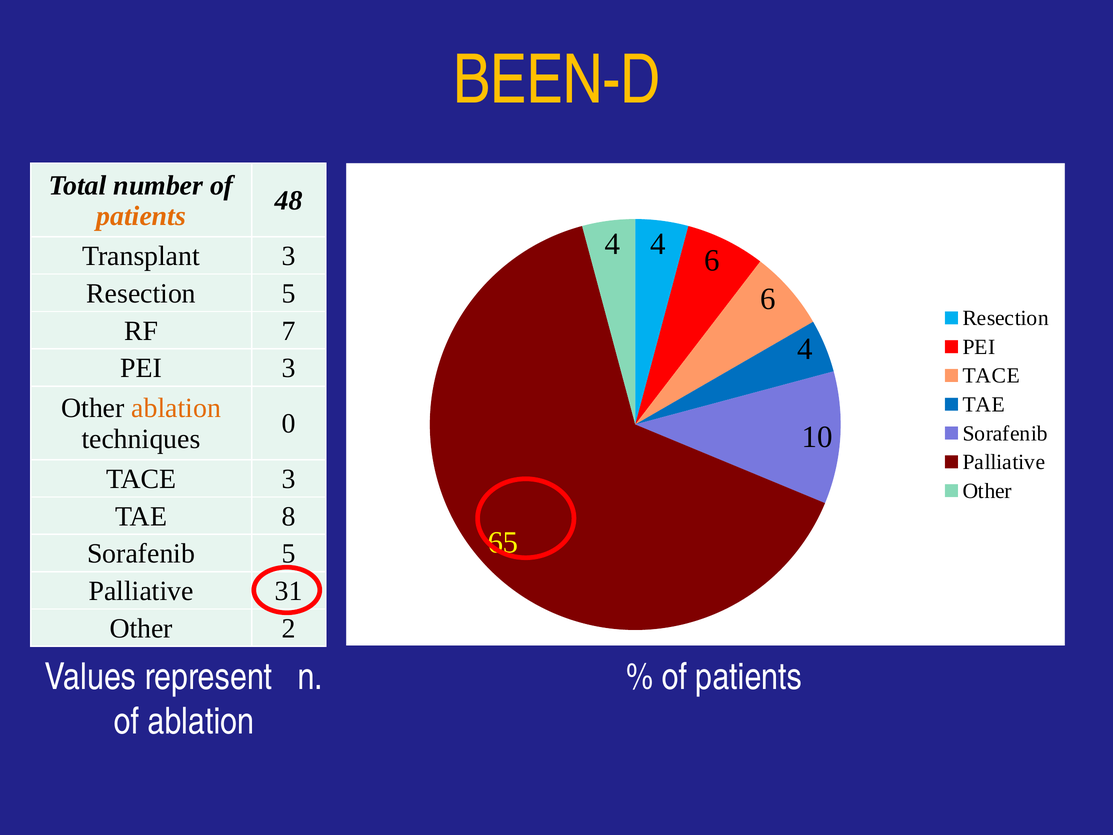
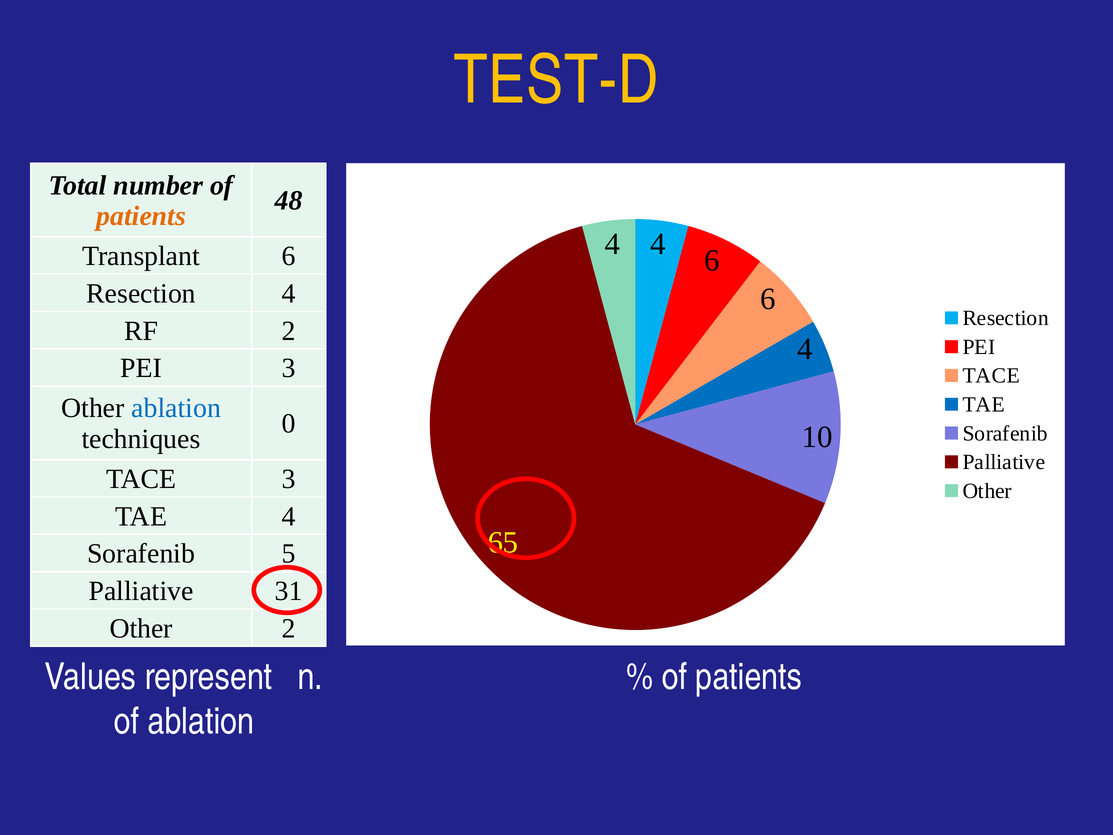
BEEN-D: BEEN-D -> TEST-D (556, 80)
Transplant 3: 3 -> 6 (289, 256)
Resection 5: 5 -> 4 (289, 293)
RF 7: 7 -> 2 (289, 331)
ablation colour: orange -> blue (176, 408)
TAE 8: 8 -> 4 (289, 516)
